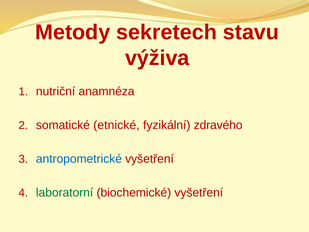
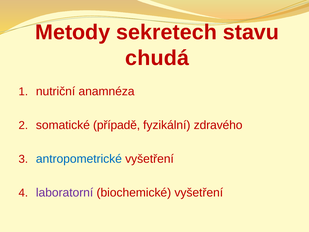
výživa: výživa -> chudá (157, 58)
etnické: etnické -> případě (117, 125)
laboratorní colour: green -> purple (65, 192)
